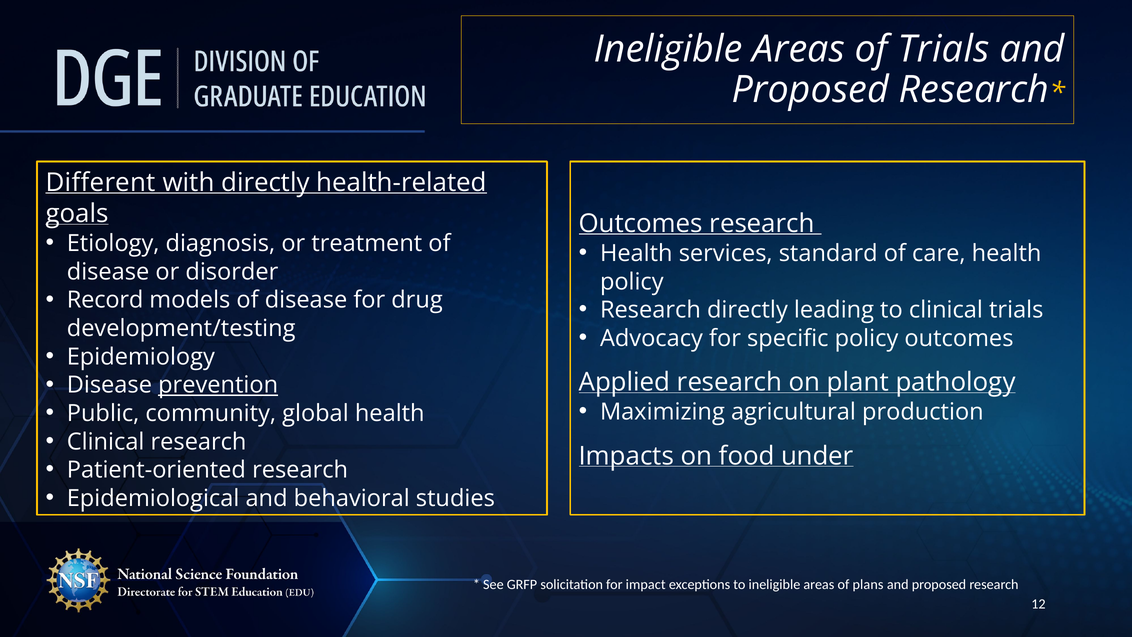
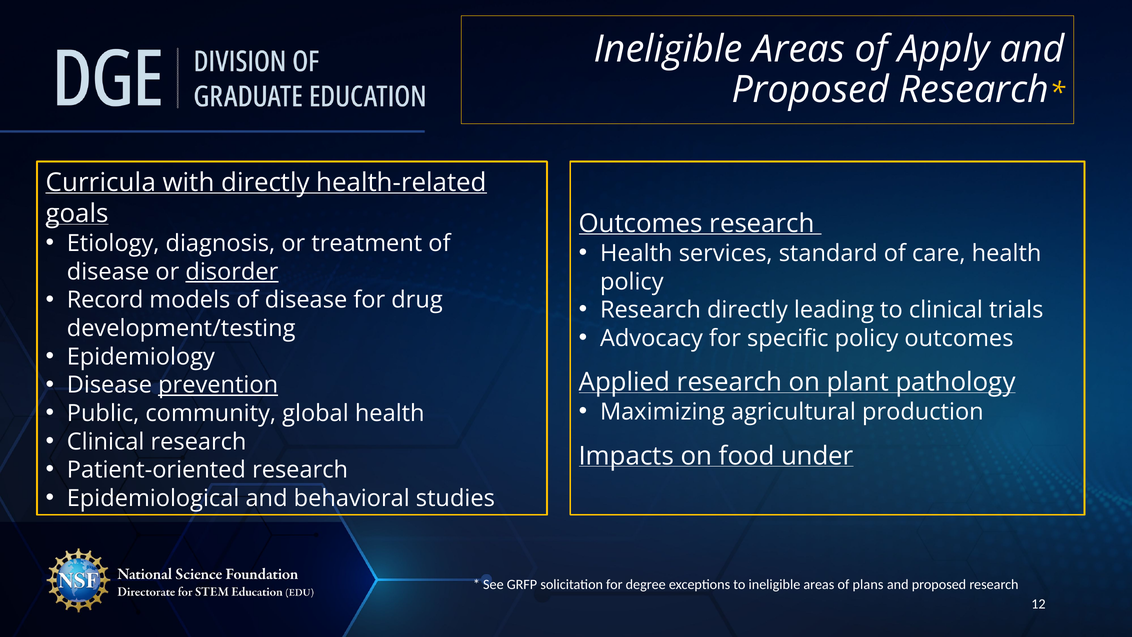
of Trials: Trials -> Apply (944, 49)
Different: Different -> Curricula (101, 183)
disorder underline: none -> present (232, 272)
impact: impact -> degree (646, 584)
